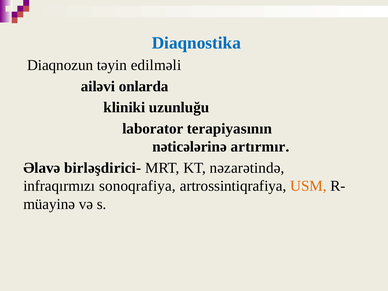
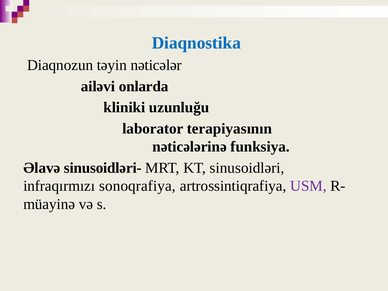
edilməli: edilməli -> nəticələr (156, 65)
artırmır: artırmır -> funksiya (260, 147)
birləşdirici-: birləşdirici- -> sinusoidləri- (103, 168)
nəzarətində: nəzarətində -> sinusoidləri (247, 168)
USM colour: orange -> purple (308, 186)
